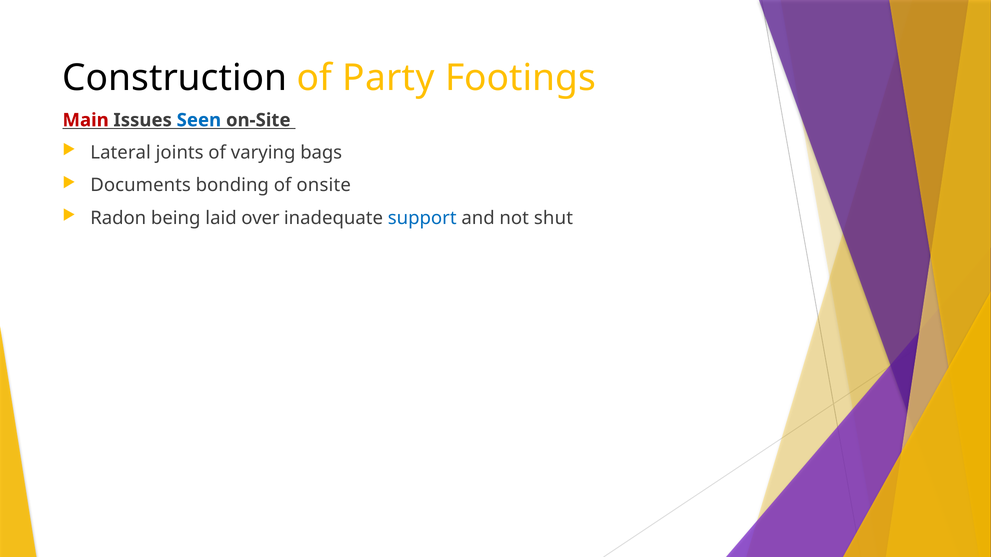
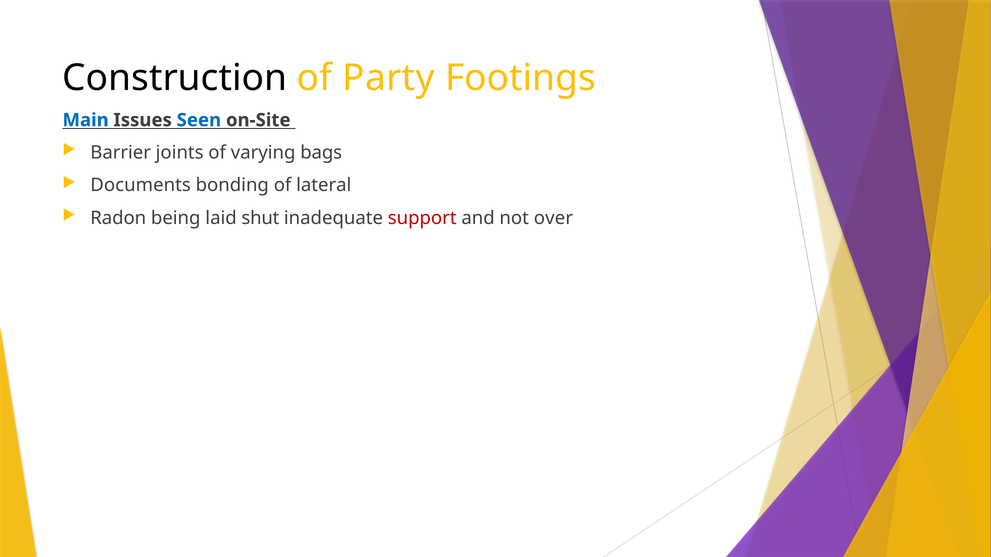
Main colour: red -> blue (86, 120)
Lateral: Lateral -> Barrier (121, 153)
onsite: onsite -> lateral (324, 185)
over: over -> shut (260, 218)
support colour: blue -> red (422, 218)
shut: shut -> over (553, 218)
